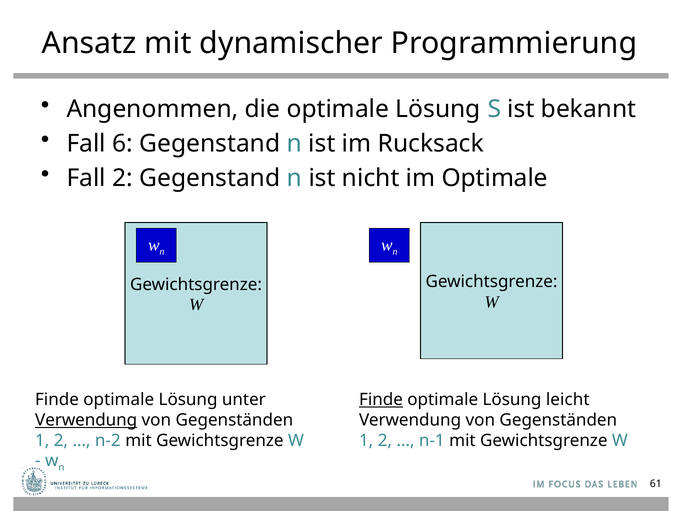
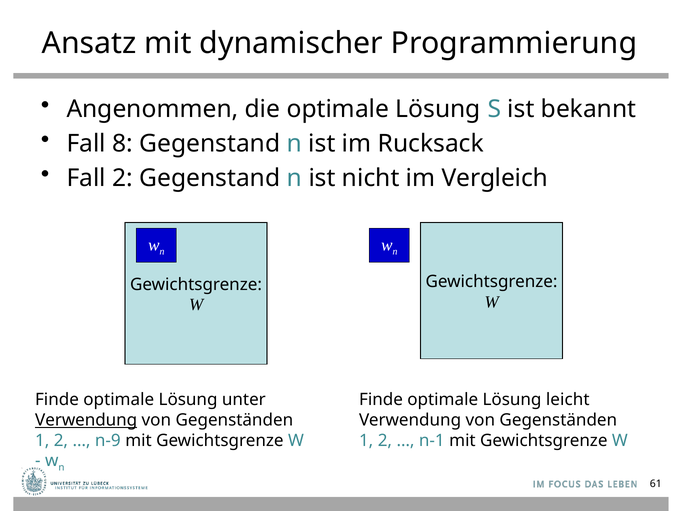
6: 6 -> 8 (122, 144)
im Optimale: Optimale -> Vergleich (495, 178)
Finde underline: present -> none (381, 400)
n-2: n-2 -> n-9 (108, 441)
